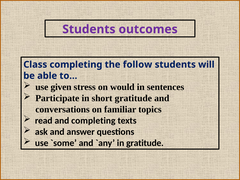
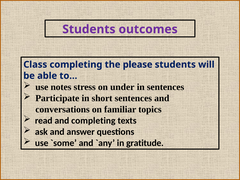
follow: follow -> please (138, 65)
given: given -> notes (61, 87)
would: would -> under (122, 87)
short gratitude: gratitude -> sentences (133, 98)
